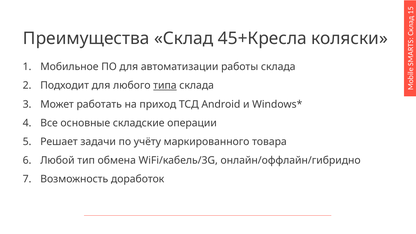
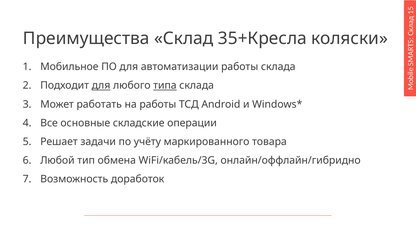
45+Кресла: 45+Кресла -> 35+Кресла (262, 38)
для underline: none -> present (101, 86)
на приход: приход -> работы (158, 104)
